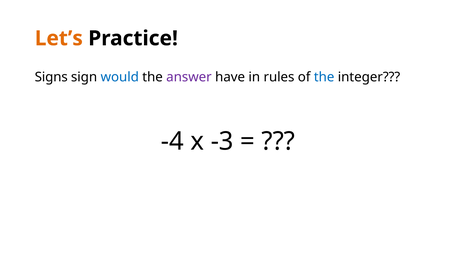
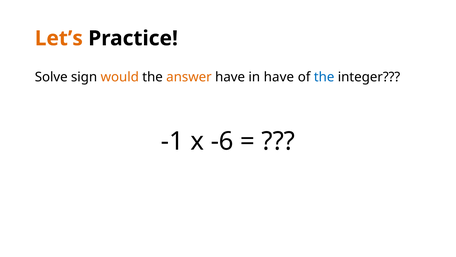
Signs: Signs -> Solve (51, 77)
would colour: blue -> orange (120, 77)
answer colour: purple -> orange (189, 77)
in rules: rules -> have (279, 77)
-4: -4 -> -1 (172, 141)
-3: -3 -> -6 (222, 141)
